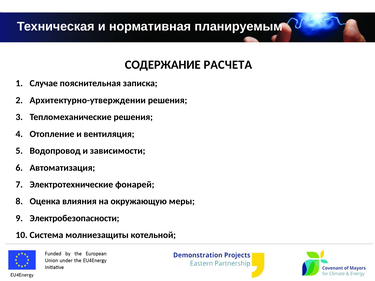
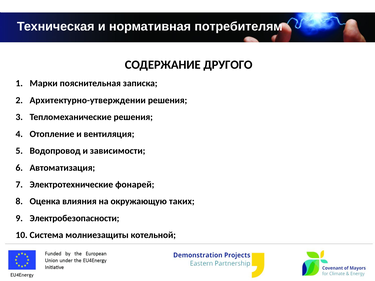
планируемым: планируемым -> потребителям (238, 27)
РАСЧЕТА: РАСЧЕТА -> ДРУГОГО (228, 65)
Случае: Случае -> Марки (44, 83)
меры: меры -> таких (182, 202)
